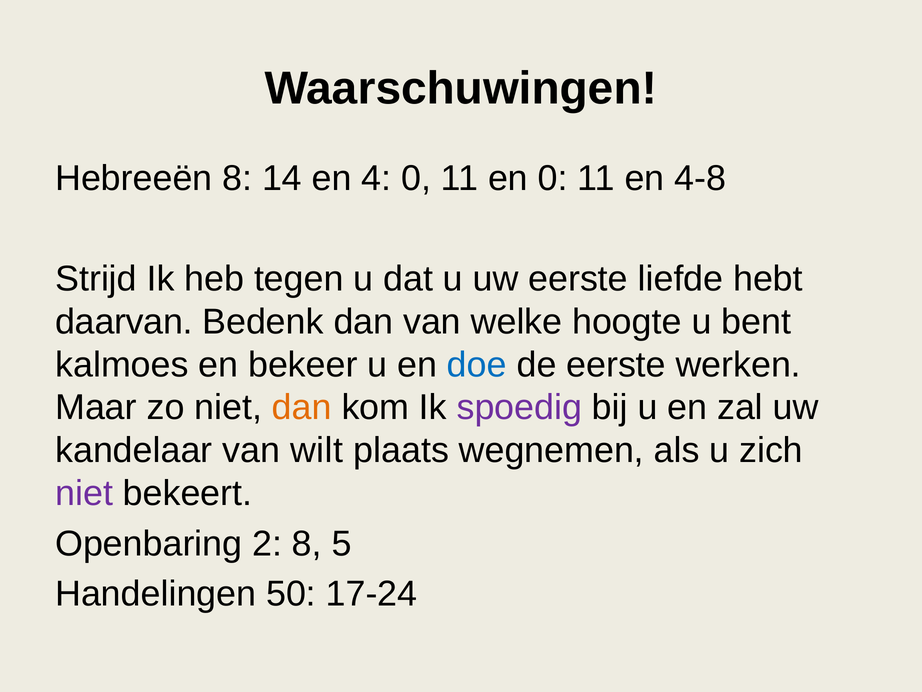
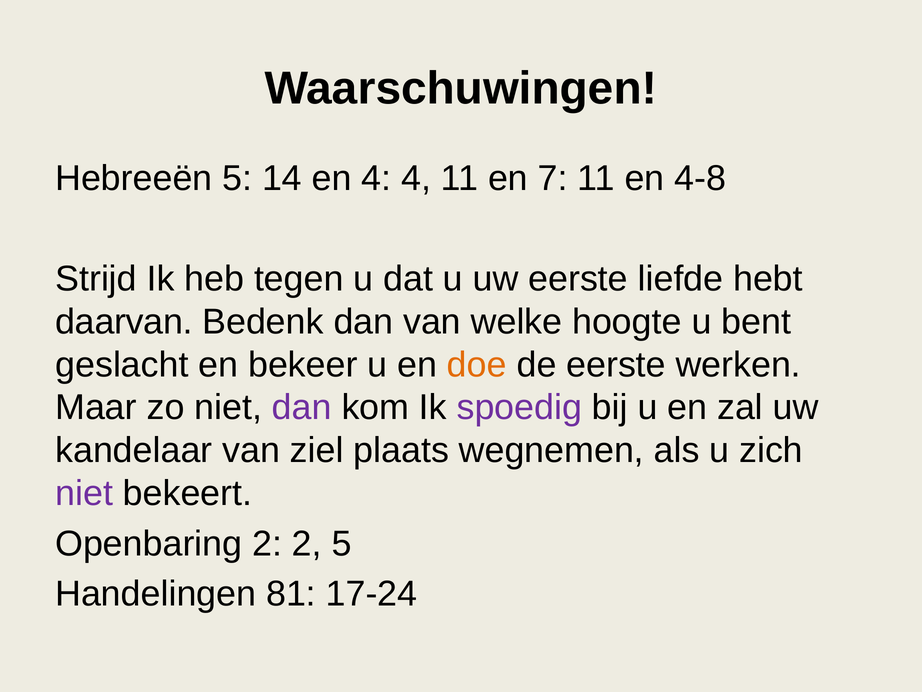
Hebreeën 8: 8 -> 5 (237, 178)
4 0: 0 -> 4 (416, 178)
en 0: 0 -> 7 (553, 178)
kalmoes: kalmoes -> geslacht (122, 364)
doe colour: blue -> orange (477, 364)
dan colour: orange -> purple (302, 407)
wilt: wilt -> ziel (317, 450)
2 8: 8 -> 2 (307, 543)
50: 50 -> 81 (291, 593)
